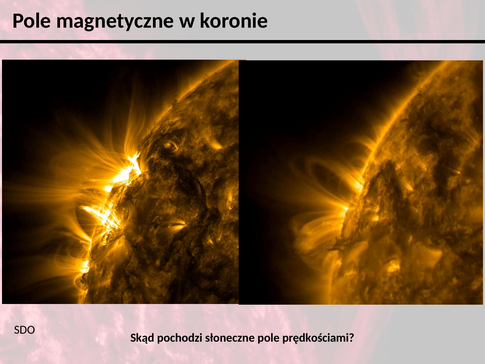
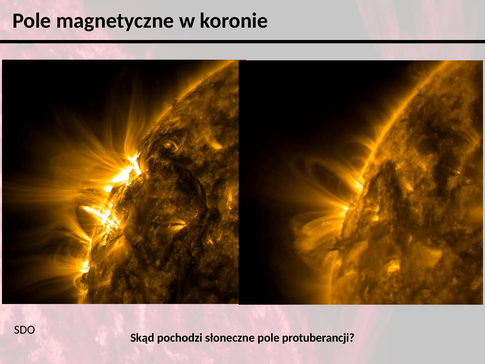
prędkościami: prędkościami -> protuberancji (318, 338)
